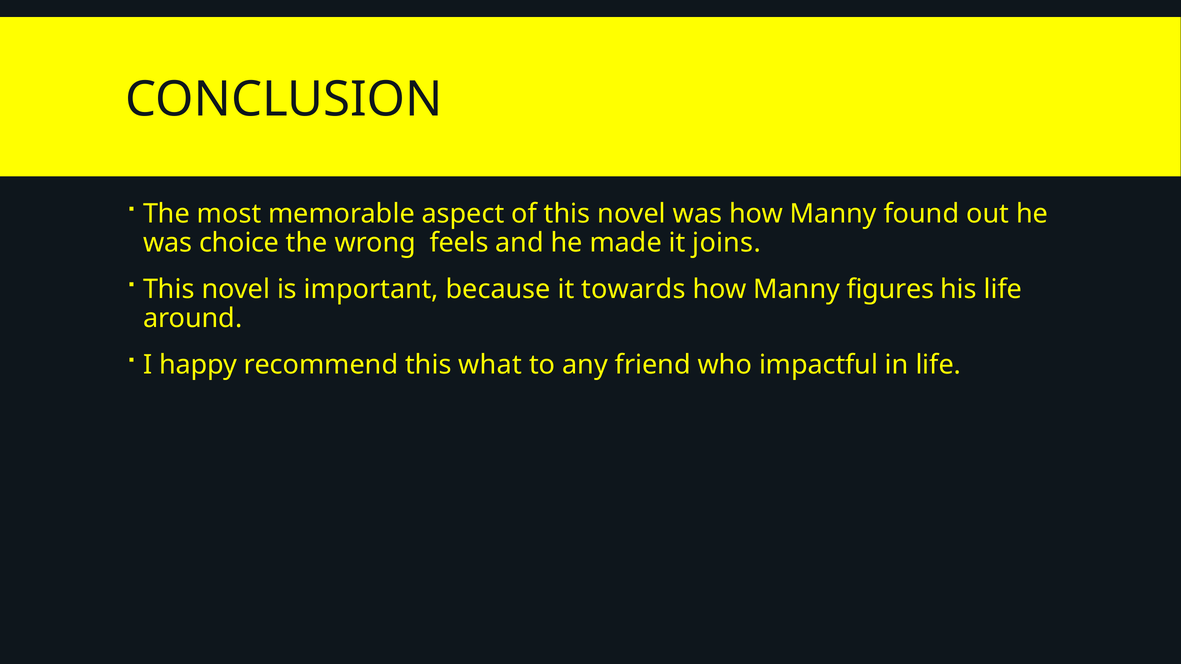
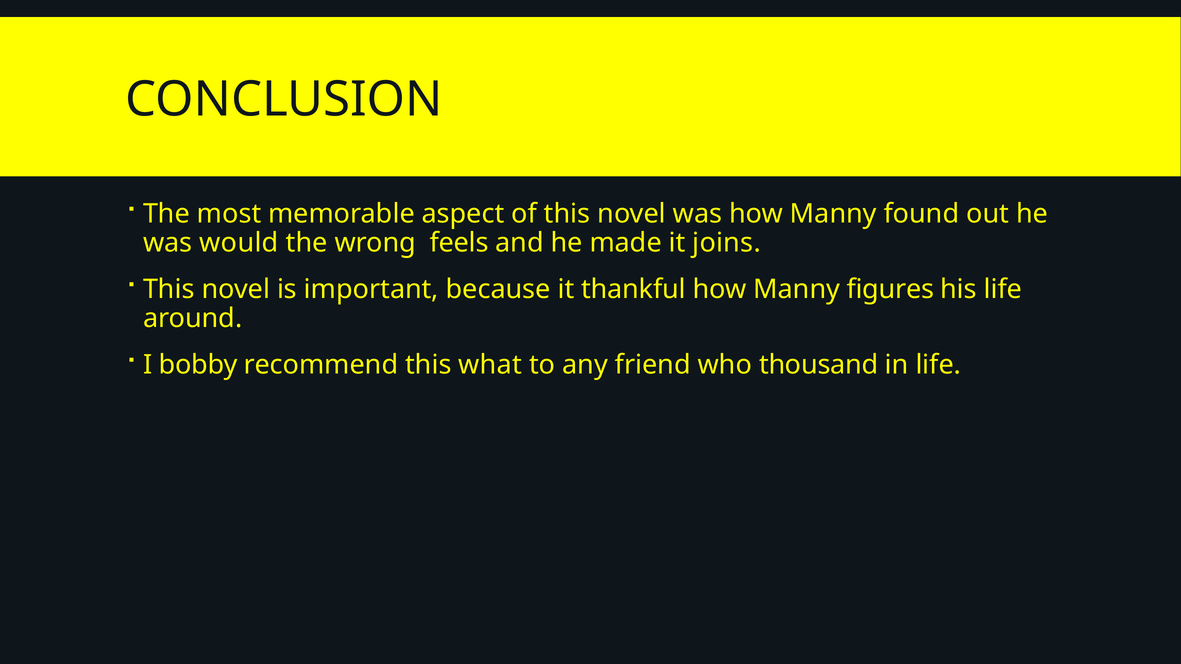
choice: choice -> would (239, 243)
towards: towards -> thankful (634, 289)
happy: happy -> bobby (198, 365)
impactful: impactful -> thousand (819, 365)
